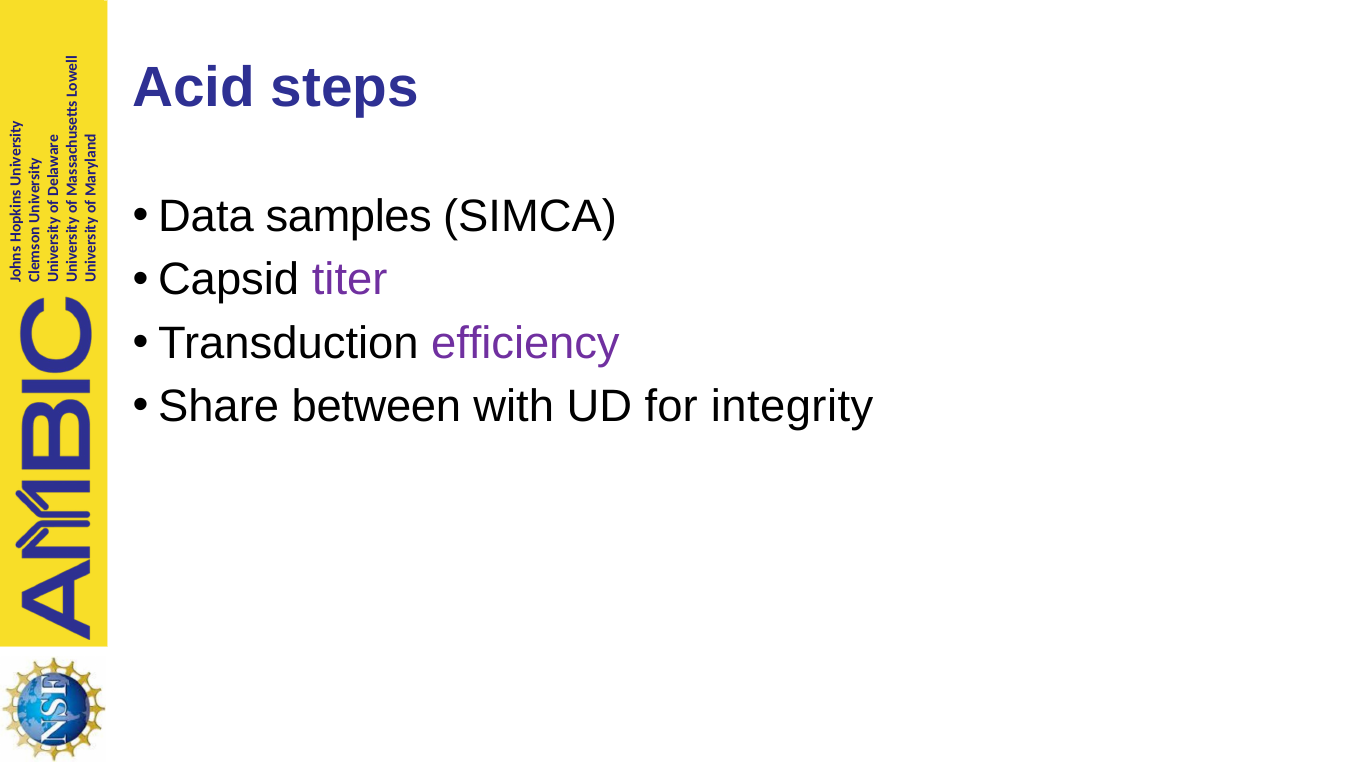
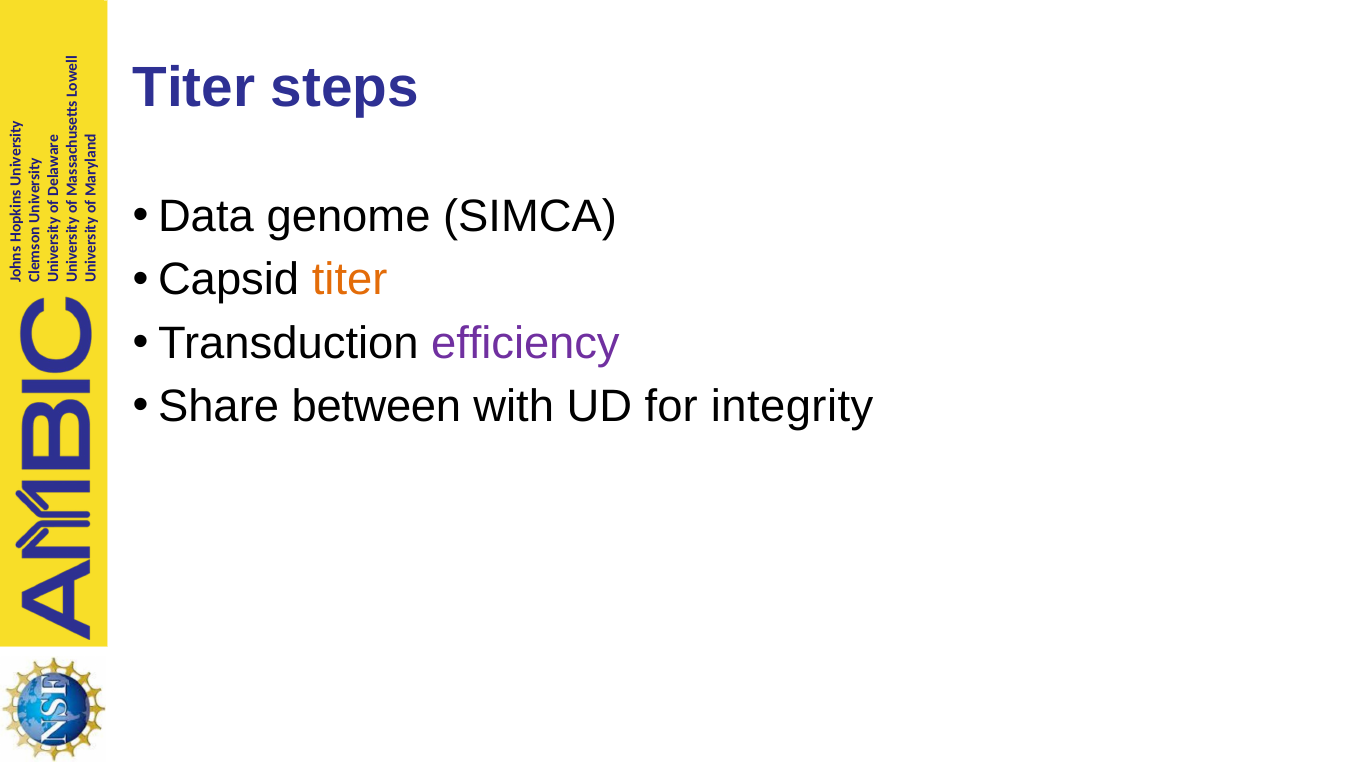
Acid: Acid -> Titer (194, 88)
samples: samples -> genome (349, 216)
titer colour: purple -> orange (350, 280)
